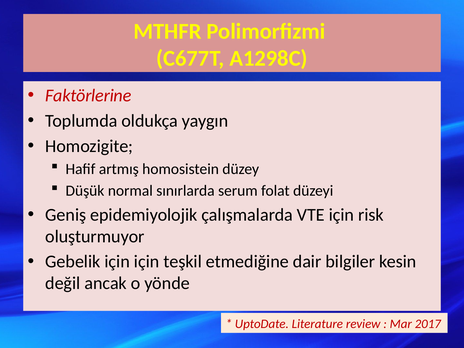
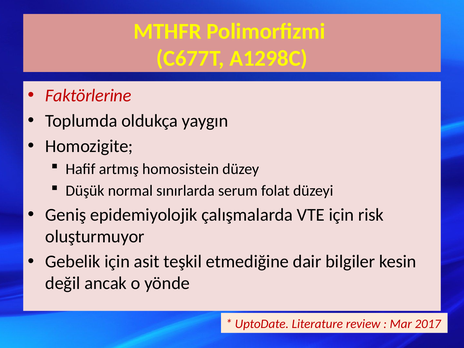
için için: için -> asit (147, 262)
